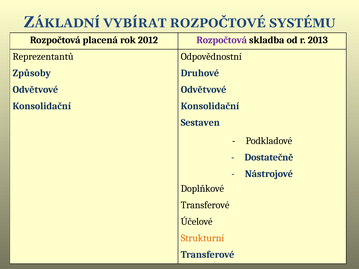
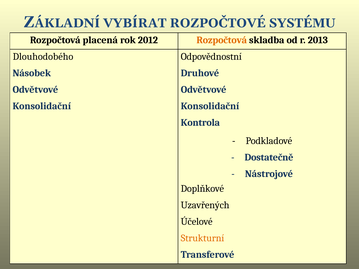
Rozpočtová colour: purple -> orange (222, 40)
Reprezentantů: Reprezentantů -> Dlouhodobého (43, 57)
Způsoby: Způsoby -> Násobek (32, 73)
Sestaven: Sestaven -> Kontrola (200, 123)
Transferové: Transferové -> Uzavřených (205, 205)
